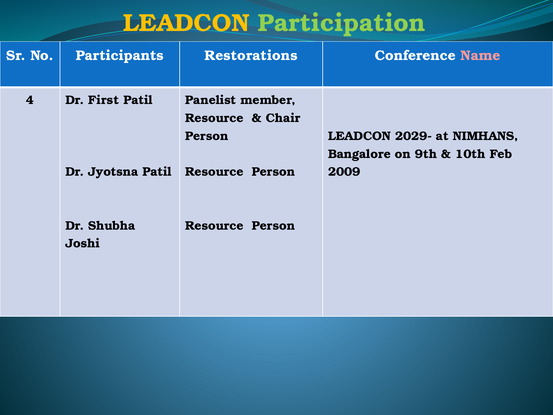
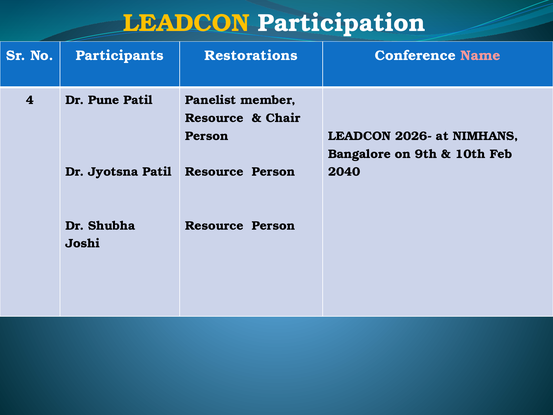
Participation colour: light green -> white (342, 23)
First: First -> Pune (104, 100)
2029-: 2029- -> 2026- (413, 136)
2009: 2009 -> 2040 (344, 172)
